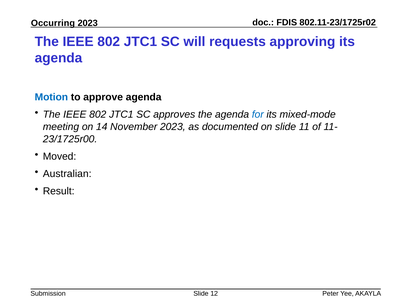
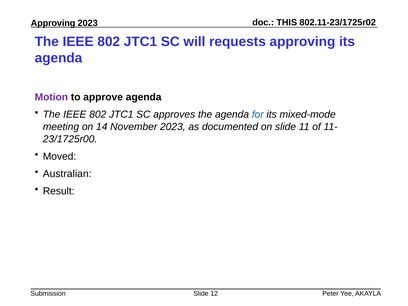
FDIS: FDIS -> THIS (287, 22)
Occurring: Occurring -> Approving (53, 23)
Motion colour: blue -> purple (51, 97)
